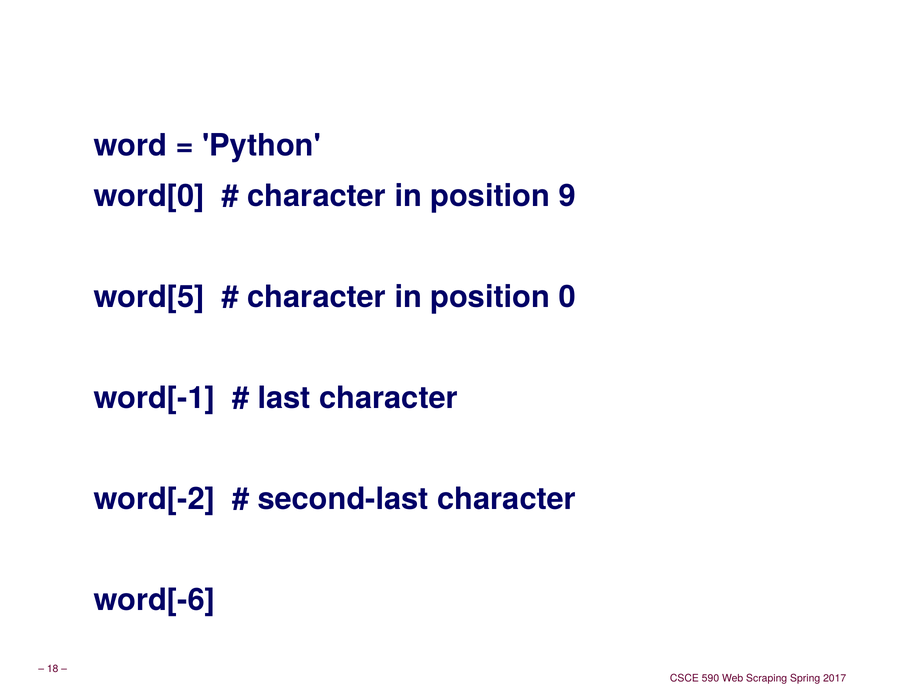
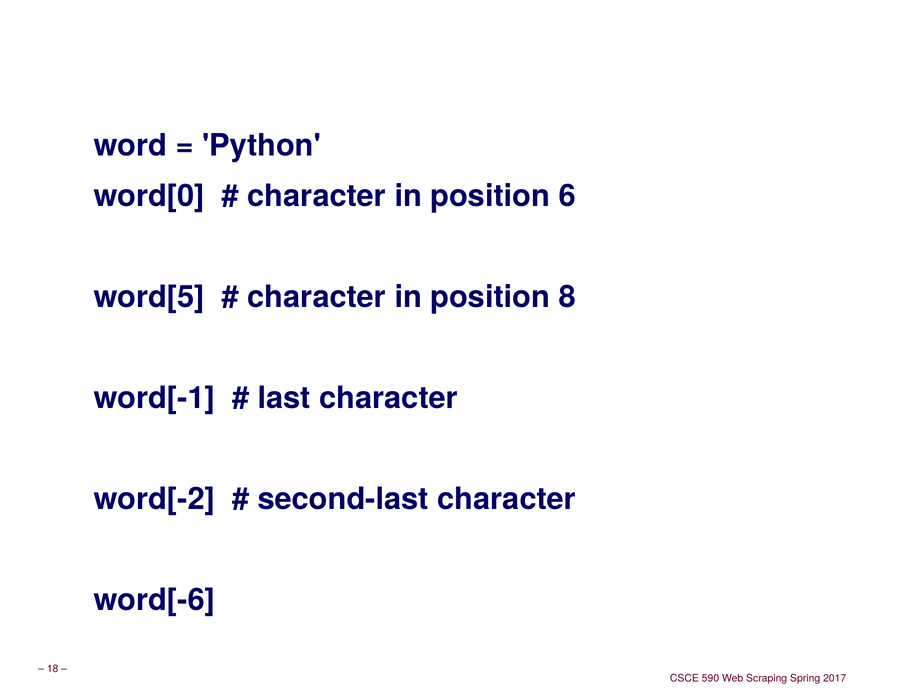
9: 9 -> 6 (567, 196)
0: 0 -> 8 (567, 297)
